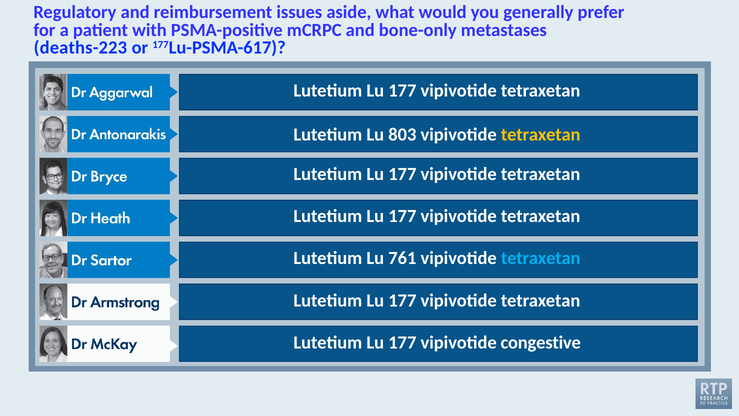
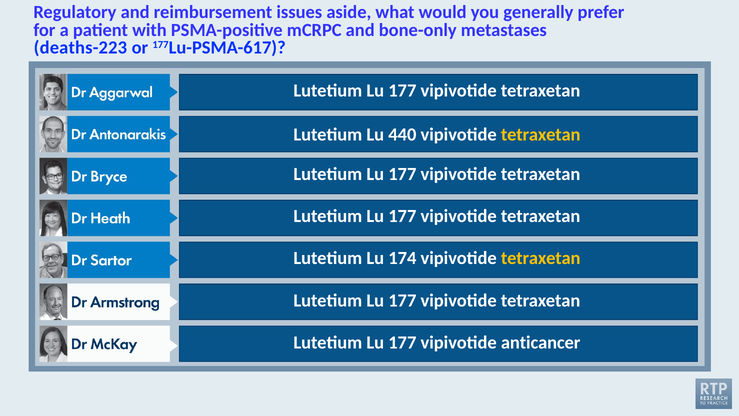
803: 803 -> 440 (402, 135)
761: 761 -> 174 (402, 258)
tetraxetan colour: light blue -> yellow (541, 258)
congestive: congestive -> anticancer (541, 343)
